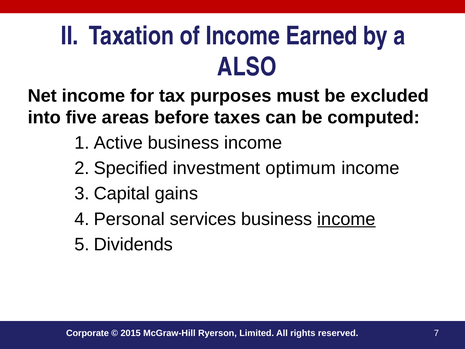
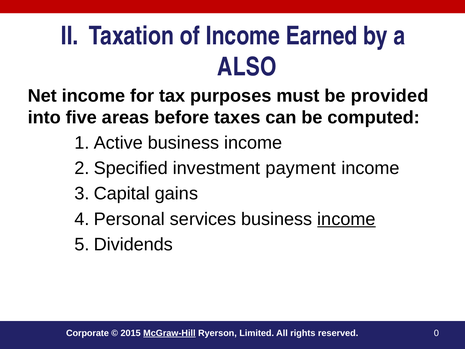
excluded: excluded -> provided (390, 96)
optimum: optimum -> payment (301, 168)
McGraw-Hill underline: none -> present (169, 333)
7: 7 -> 0 (436, 333)
